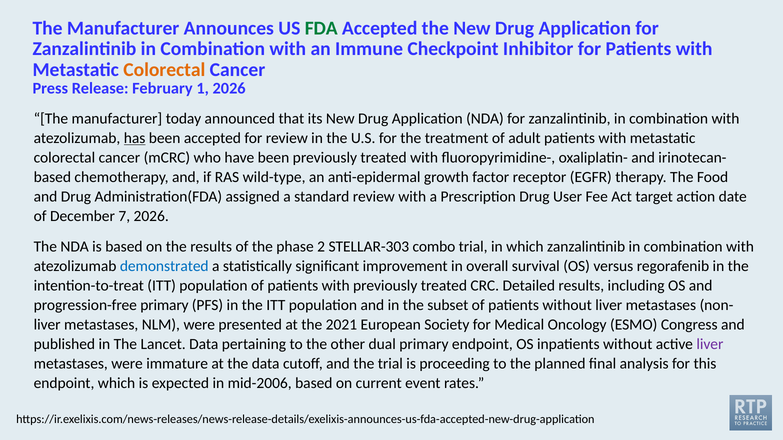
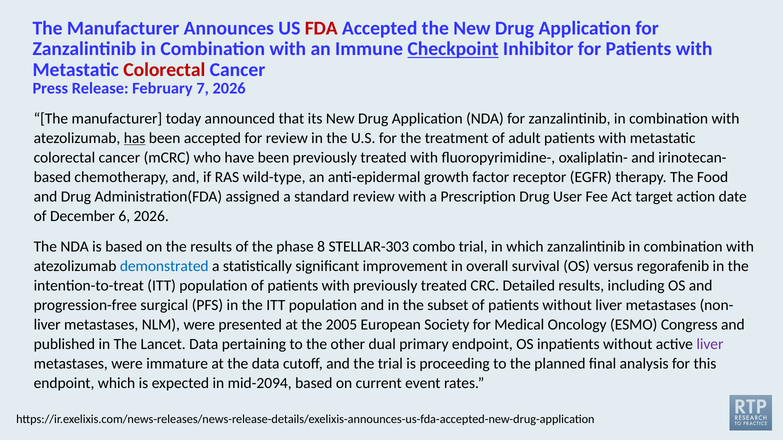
FDA colour: green -> red (321, 28)
Checkpoint underline: none -> present (453, 49)
Colorectal colour: orange -> red (164, 70)
1: 1 -> 7 (203, 89)
7: 7 -> 6 (124, 216)
2: 2 -> 8 (321, 247)
progression-free primary: primary -> surgical (164, 305)
2021: 2021 -> 2005 (341, 325)
mid-2006: mid-2006 -> mid-2094 (260, 384)
